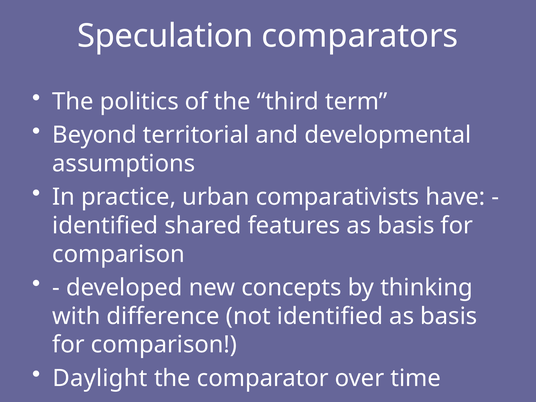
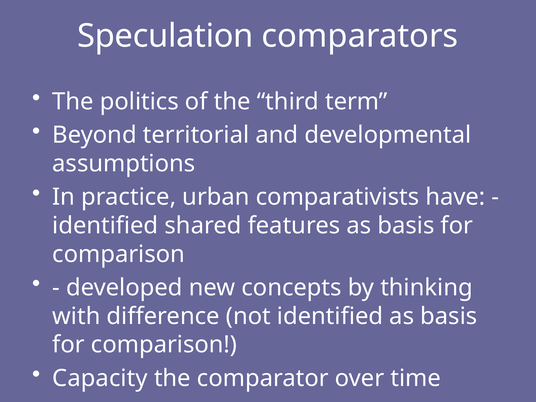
Daylight: Daylight -> Capacity (100, 378)
